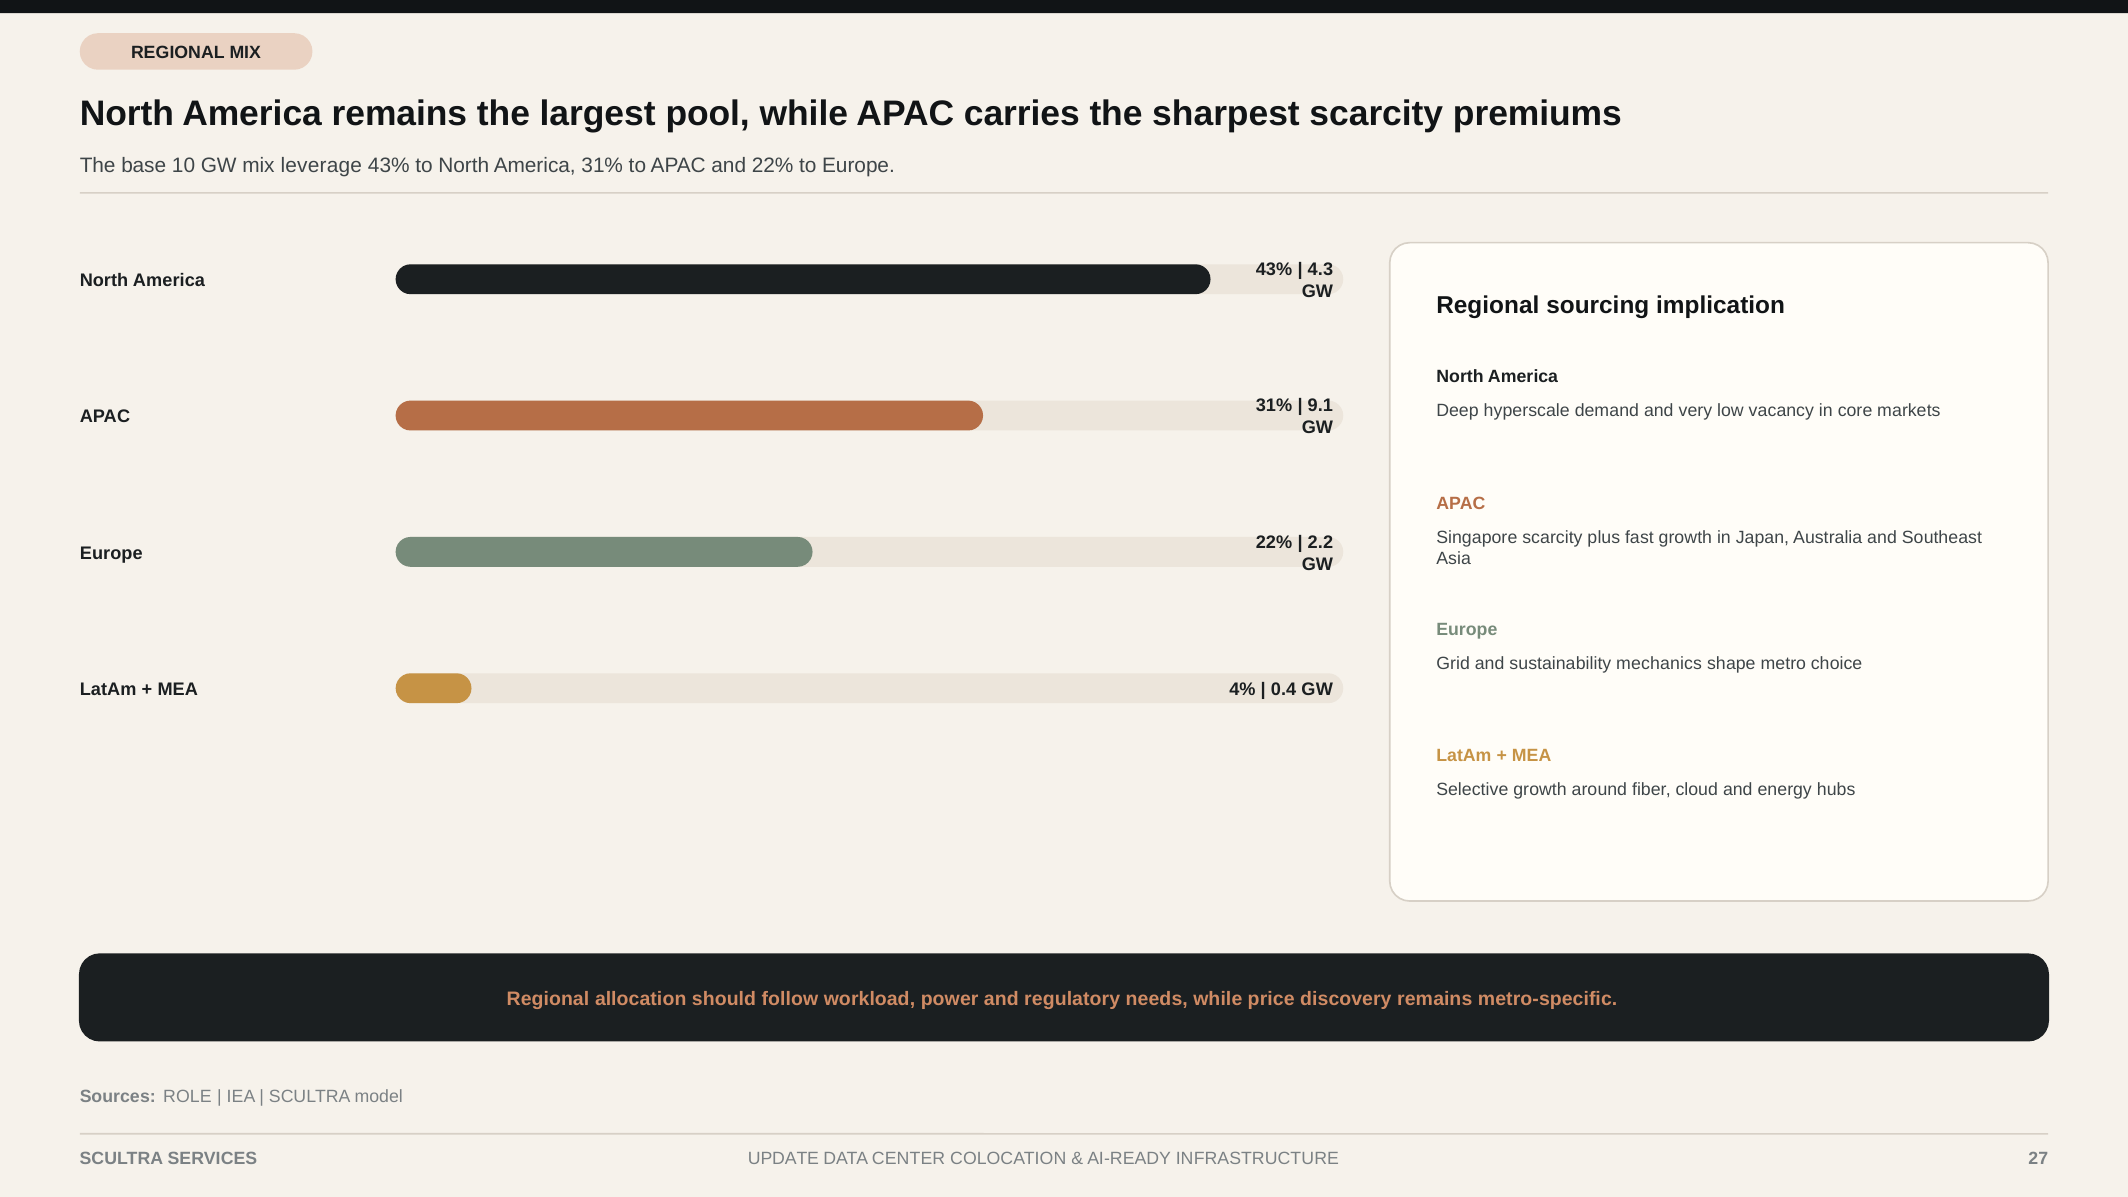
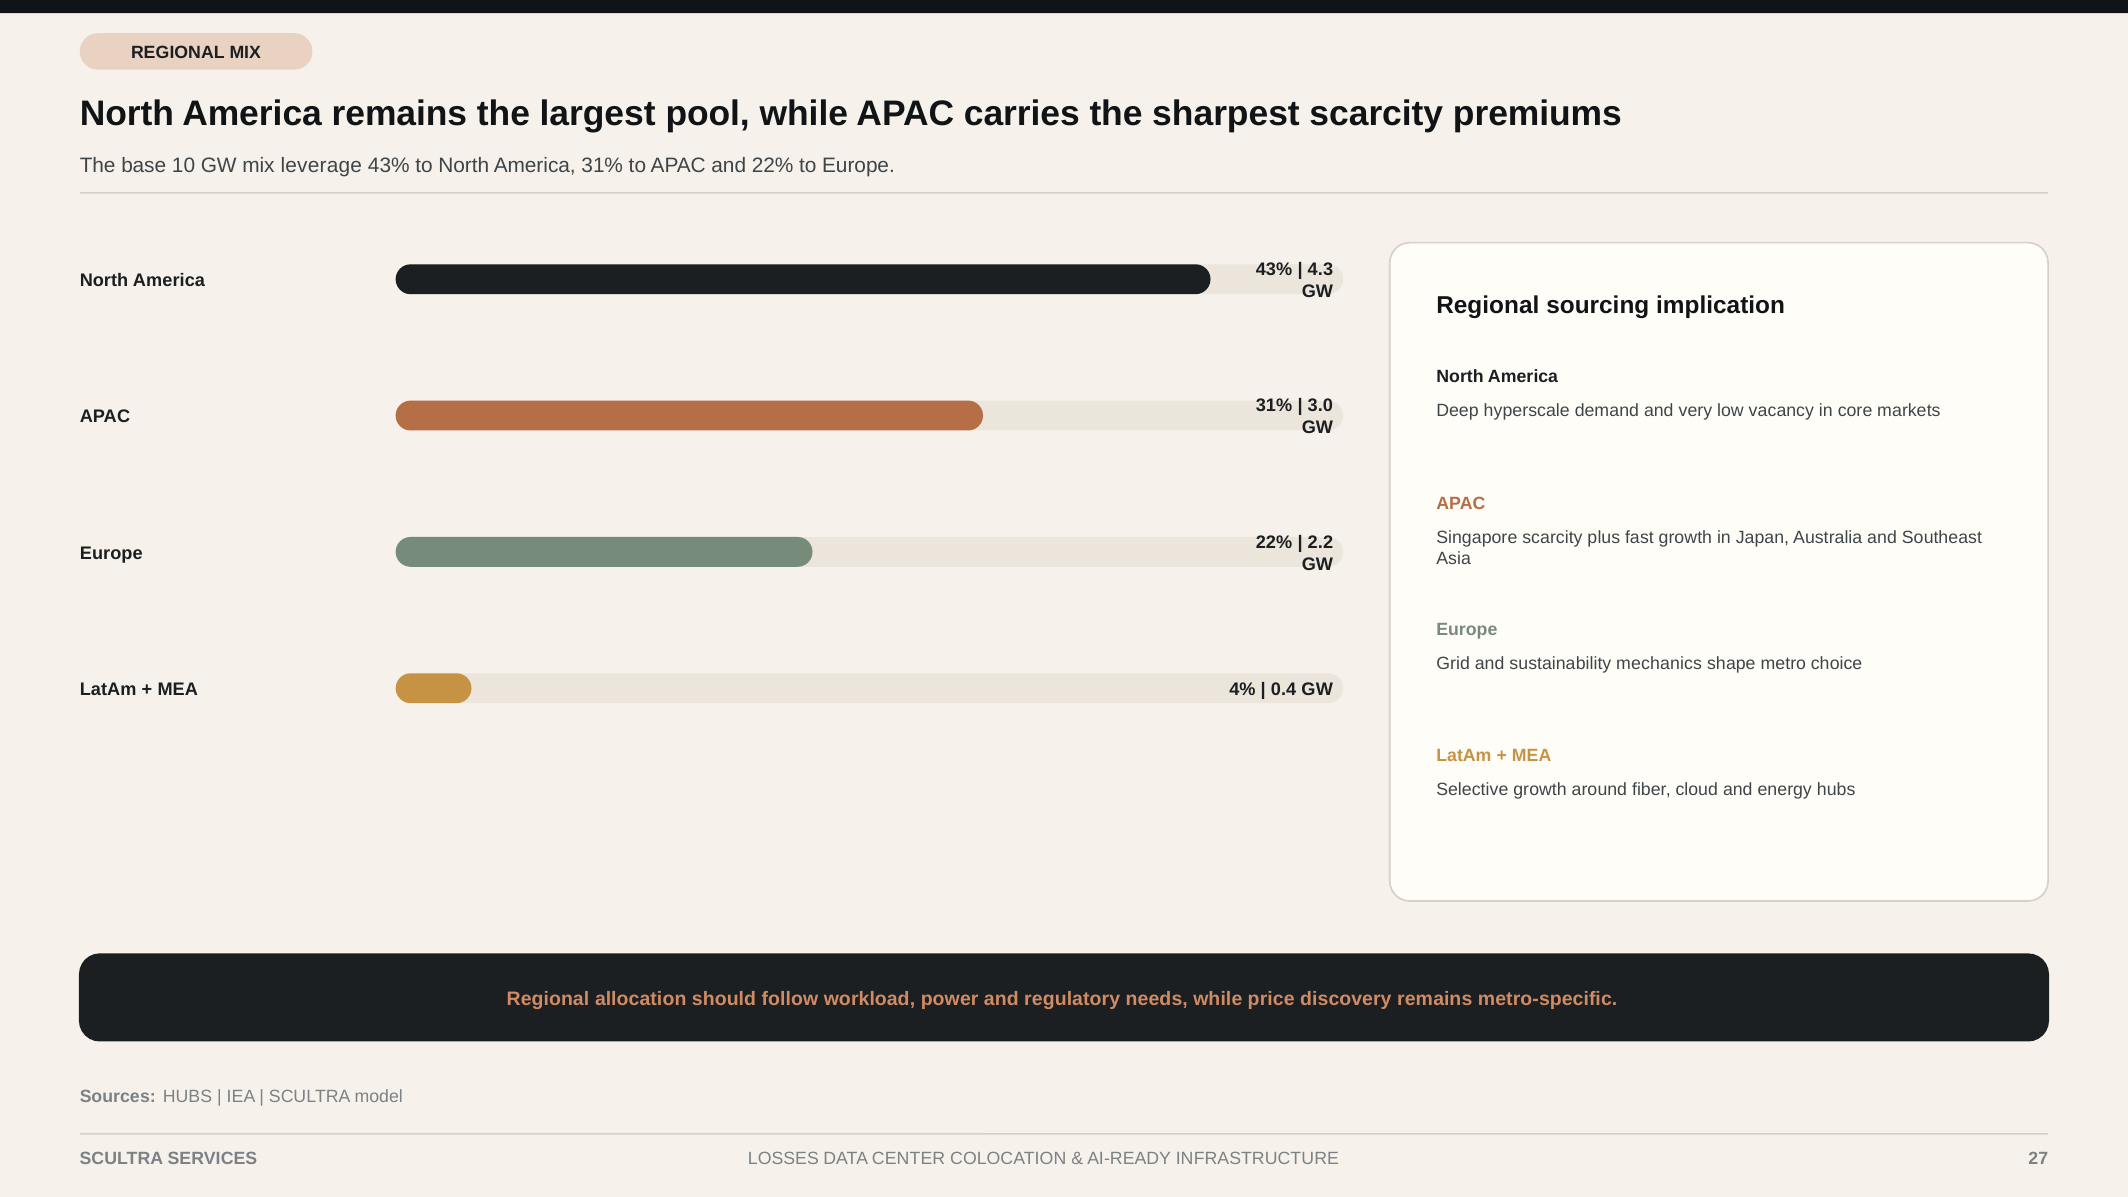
9.1: 9.1 -> 3.0 (1320, 406)
Sources ROLE: ROLE -> HUBS (187, 1097)
UPDATE: UPDATE -> LOSSES (783, 1158)
